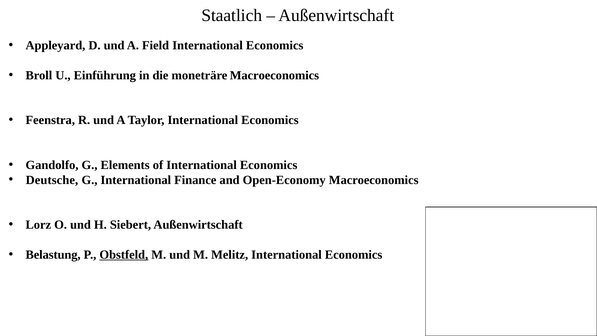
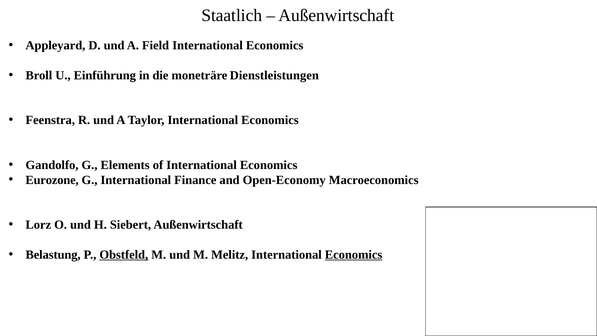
moneträre Macroeconomics: Macroeconomics -> Dienstleistungen (274, 75)
Deutsche: Deutsche -> Eurozone (52, 180)
Economics underline: none -> present (354, 254)
